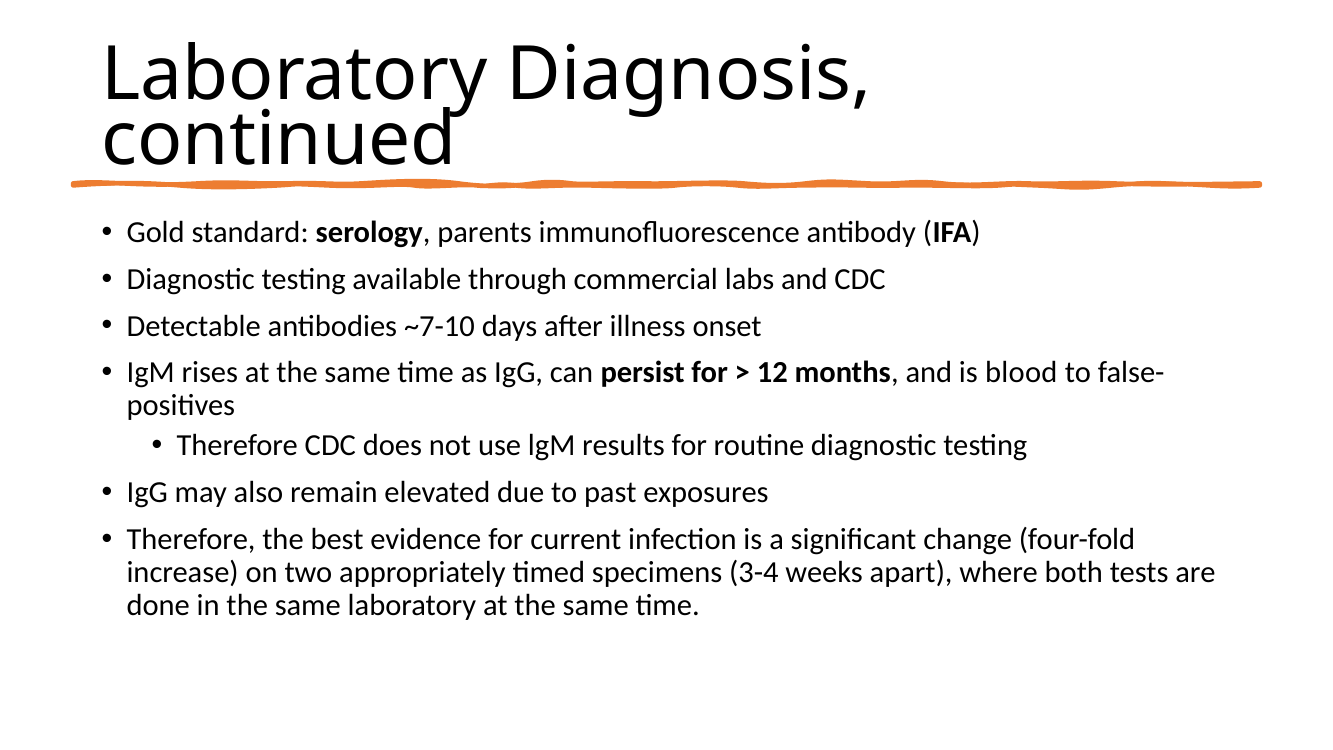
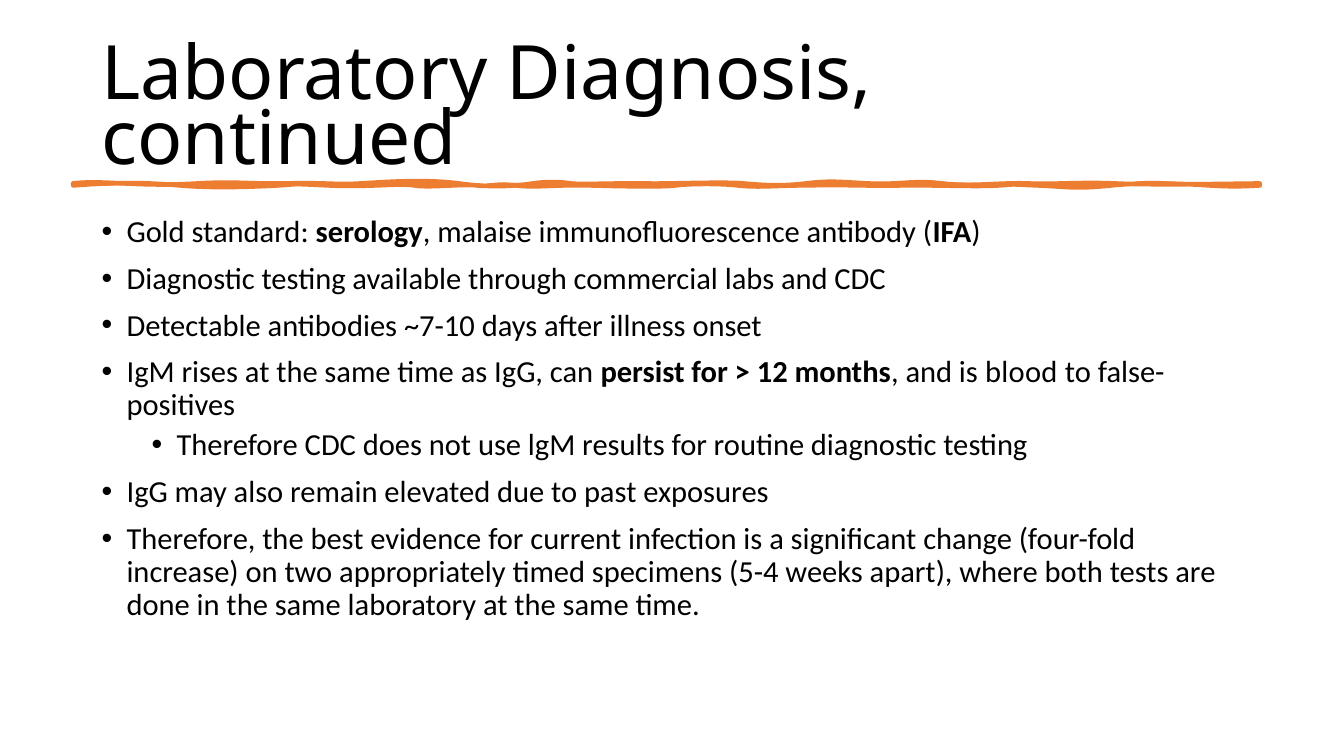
parents: parents -> malaise (485, 232)
3-4: 3-4 -> 5-4 (754, 572)
